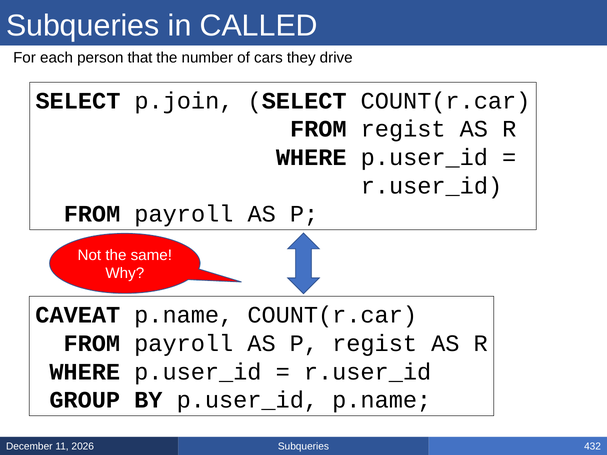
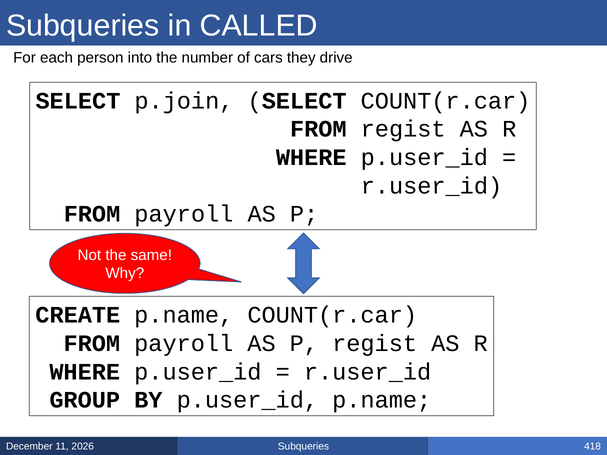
that: that -> into (140, 58)
CAVEAT: CAVEAT -> CREATE (78, 315)
432: 432 -> 418 (593, 447)
